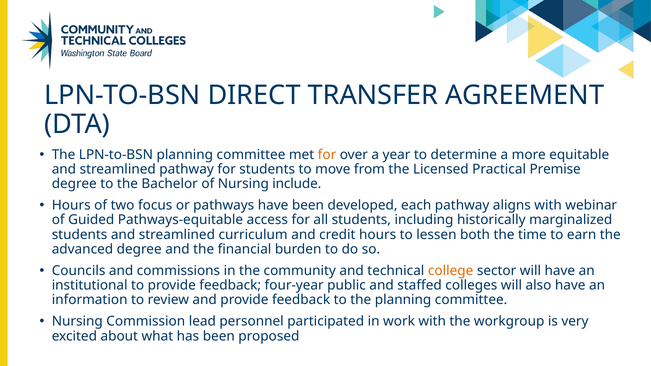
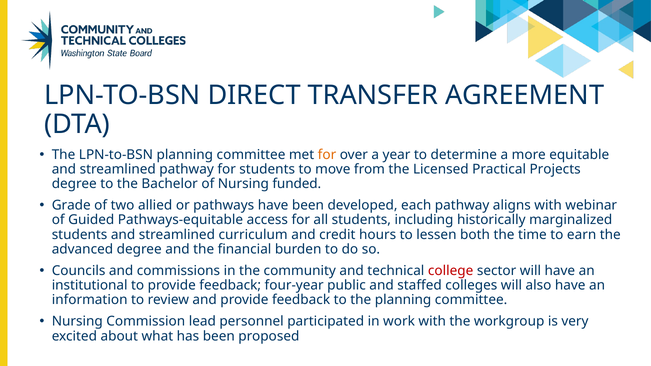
Premise: Premise -> Projects (555, 169)
include: include -> funded (297, 184)
Hours: Hours -> Grade (71, 205)
focus: focus -> allied (155, 205)
college colour: orange -> red (451, 271)
